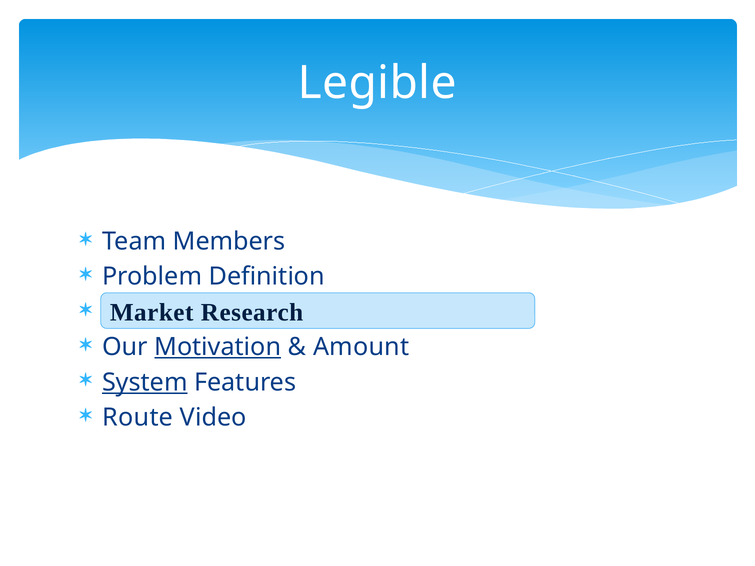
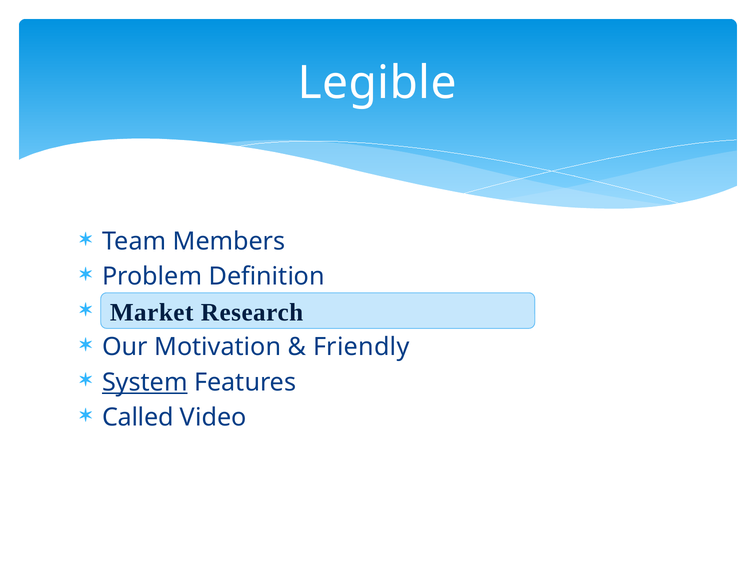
Motivation underline: present -> none (218, 347)
Amount: Amount -> Friendly (361, 347)
Route: Route -> Called (138, 418)
